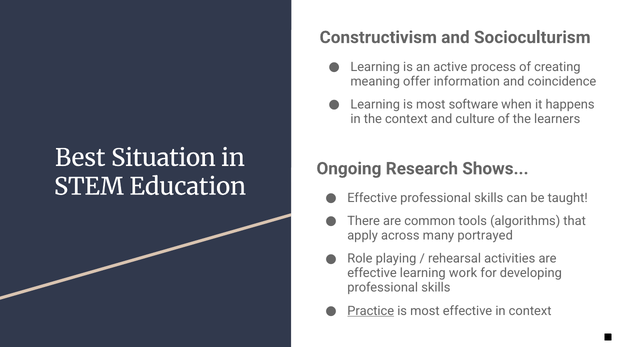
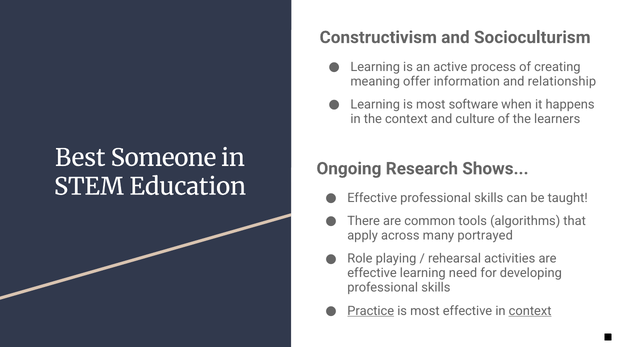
coincidence: coincidence -> relationship (562, 81)
Situation: Situation -> Someone (163, 158)
work: work -> need (463, 273)
context underline: none -> present (530, 311)
